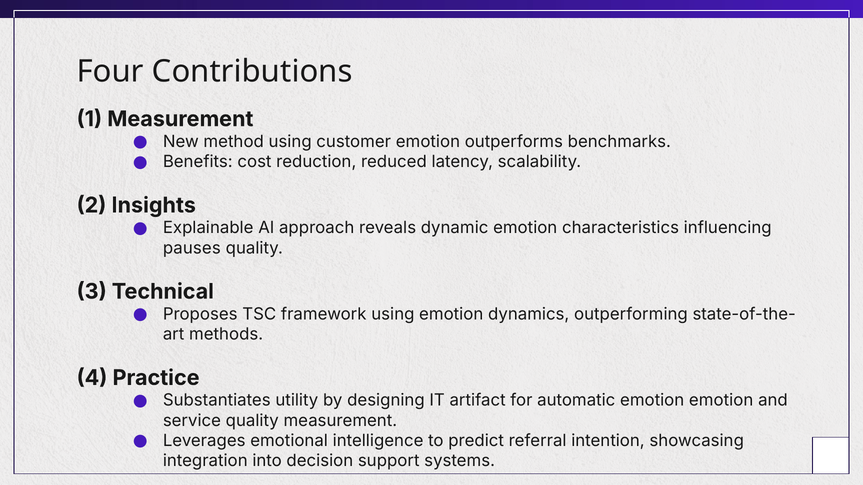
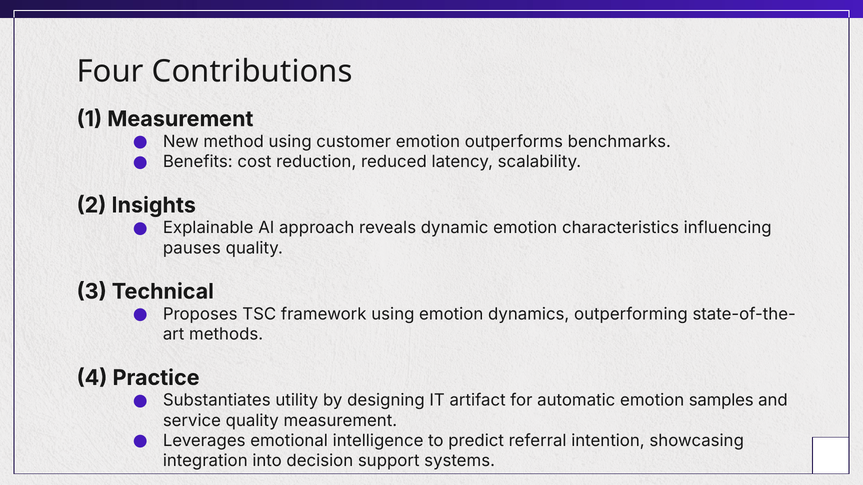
emotion emotion: emotion -> samples (721, 401)
